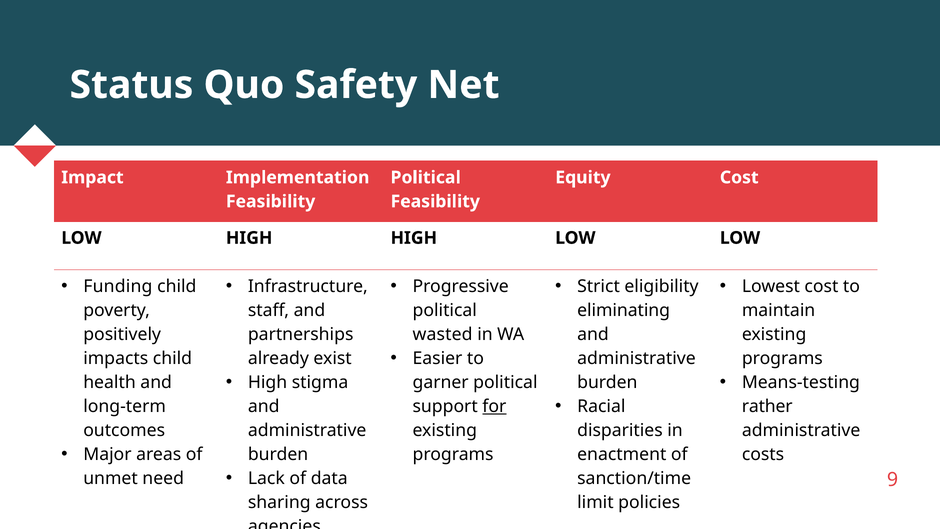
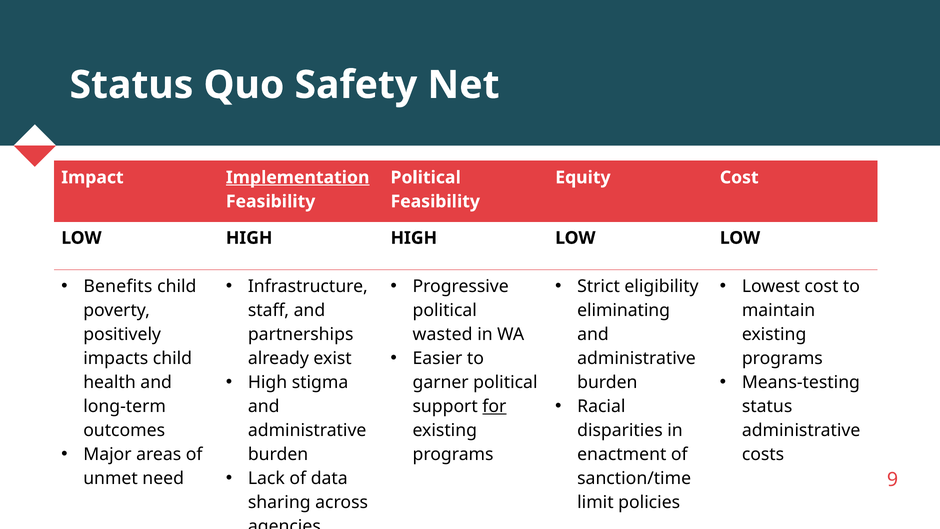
Implementation underline: none -> present (298, 177)
Funding: Funding -> Benefits (118, 286)
rather: rather -> status (767, 406)
